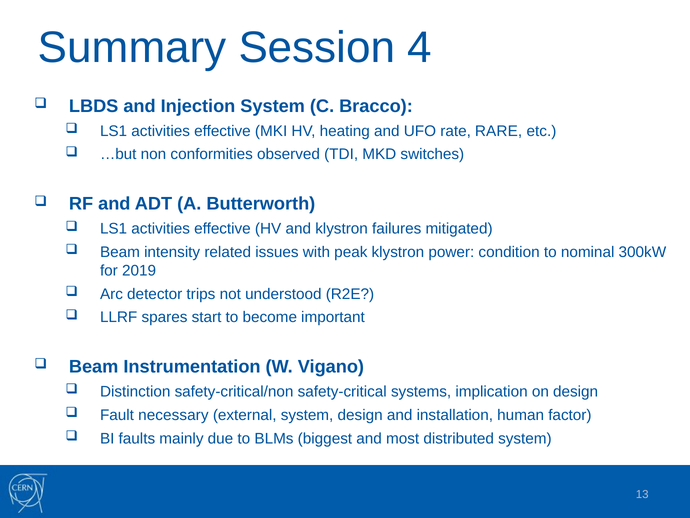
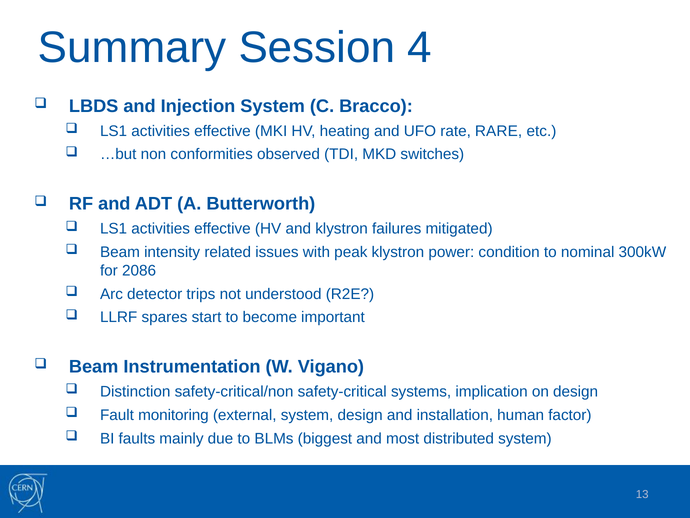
2019: 2019 -> 2086 (139, 270)
necessary: necessary -> monitoring (173, 415)
